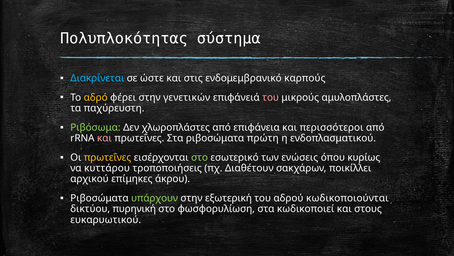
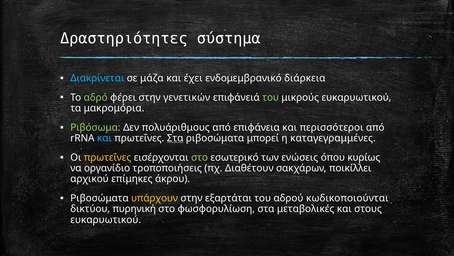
Πολυπλοκότητας: Πολυπλοκότητας -> Δραστηριότητες (124, 38)
ώστε: ώστε -> μάζα (152, 78)
στις: στις -> έχει (193, 78)
καρπούς: καρπούς -> διάρκεια (305, 78)
αδρό colour: yellow -> light green (96, 97)
του colour: pink -> light green (271, 97)
μικρούς αμυλοπλάστες: αμυλοπλάστες -> ευκαρυωτικού (356, 97)
παχύρευστη: παχύρευστη -> μακρομόρια (114, 108)
χλωροπλάστες: χλωροπλάστες -> πολυάριθμους (176, 127)
και colour: pink -> light blue (104, 138)
Στα underline: none -> present (175, 138)
πρώτη: πρώτη -> μπορεί (263, 138)
ενδοπλασματικού: ενδοπλασματικού -> καταγεγραμμένες (333, 138)
κυττάρου: κυττάρου -> οργανίδιο (107, 168)
υπάρχουν colour: light green -> yellow (155, 198)
εξωτερική: εξωτερική -> εξαρτάται (228, 198)
κωδικοποιεί: κωδικοποιεί -> μεταβολικές (306, 209)
